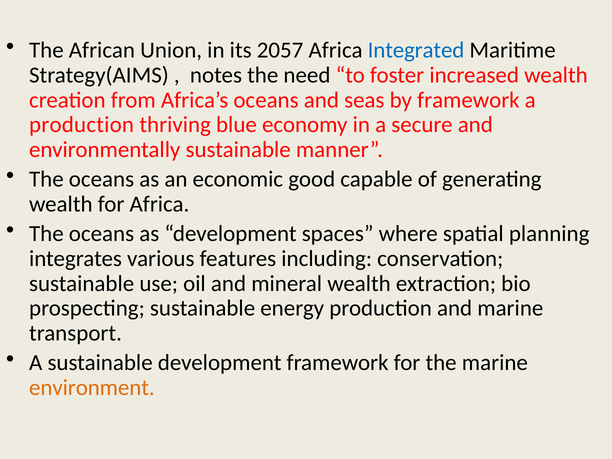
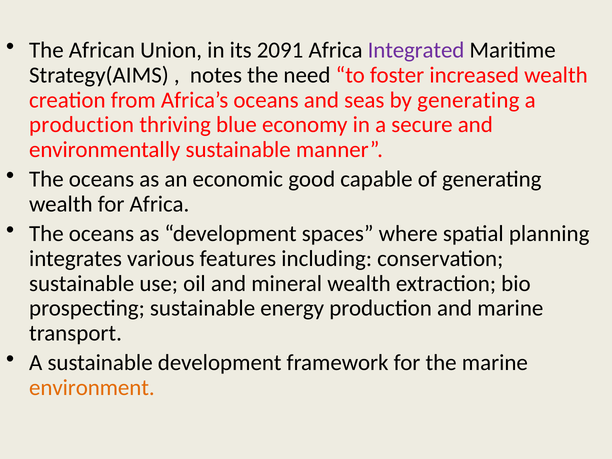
2057: 2057 -> 2091 (280, 50)
Integrated colour: blue -> purple (416, 50)
by framework: framework -> generating (468, 100)
